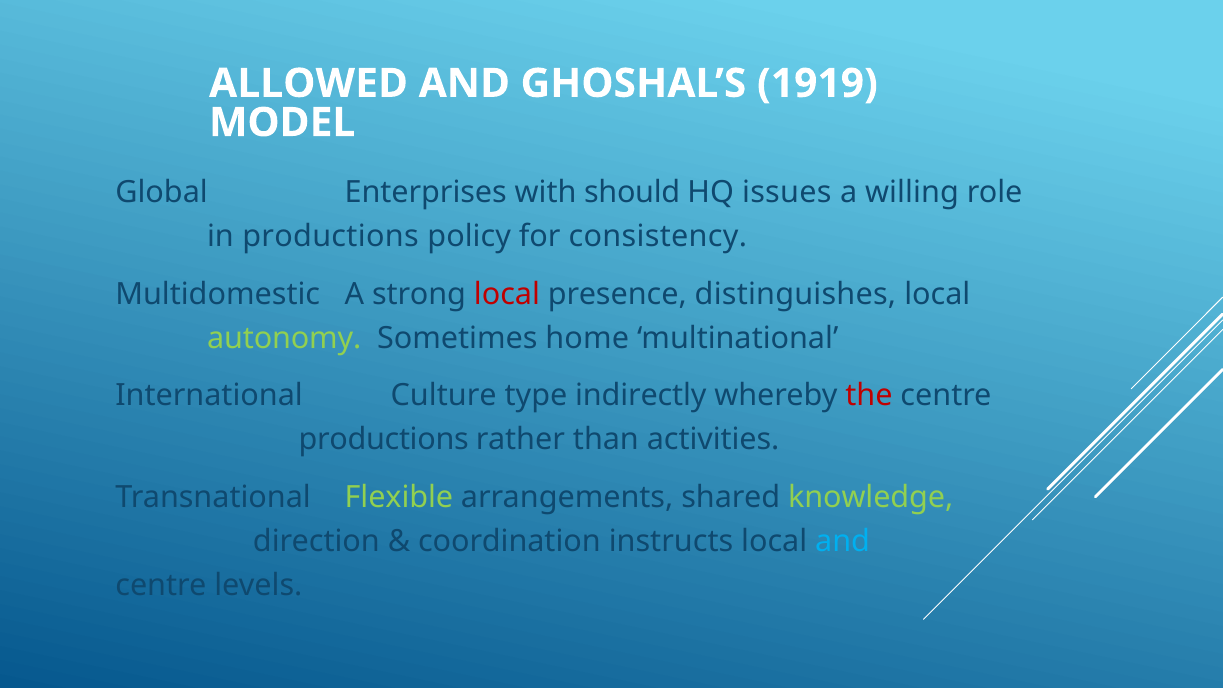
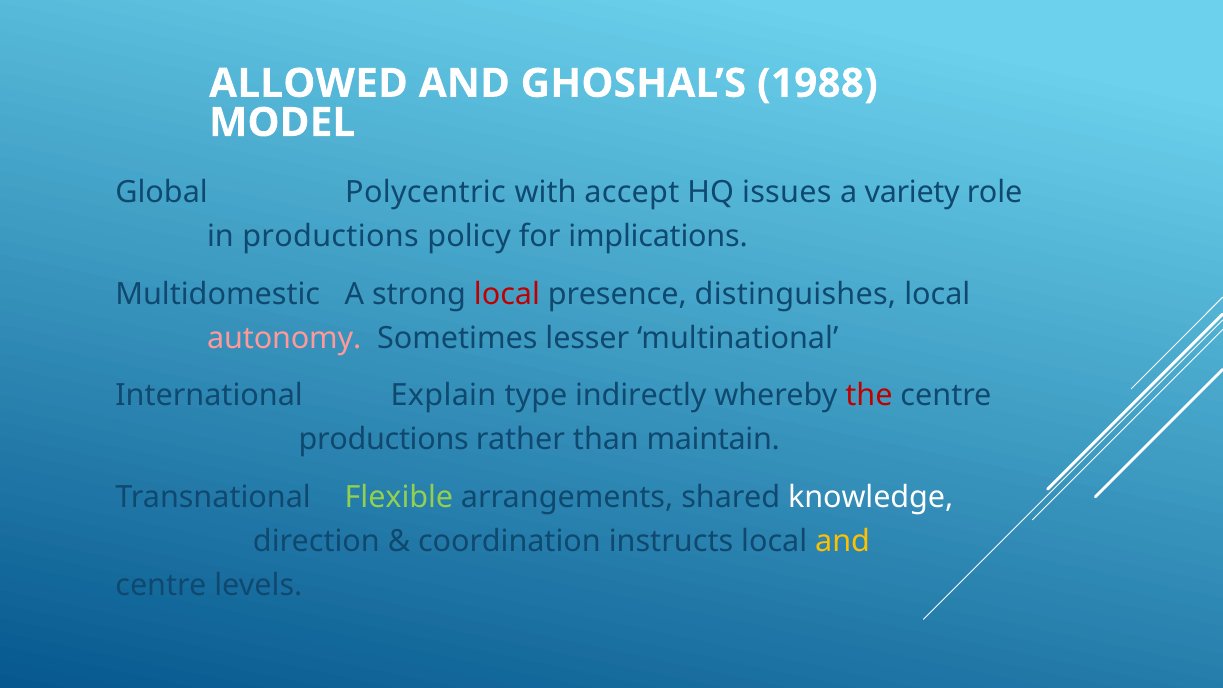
1919: 1919 -> 1988 (817, 83)
Enterprises: Enterprises -> Polycentric (426, 192)
should: should -> accept (632, 192)
willing: willing -> variety (912, 192)
consistency: consistency -> implications (658, 236)
autonomy colour: light green -> pink (284, 338)
home: home -> lesser (587, 338)
Culture: Culture -> Explain (443, 396)
activities: activities -> maintain (713, 440)
knowledge colour: light green -> white (871, 498)
and colour: light blue -> yellow (843, 542)
